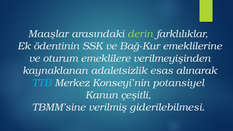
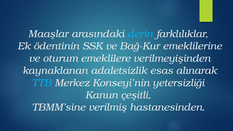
derin colour: light green -> light blue (140, 34)
potansiyel: potansiyel -> yetersizliği (179, 83)
giderilebilmesi: giderilebilmesi -> hastanesinden (166, 107)
